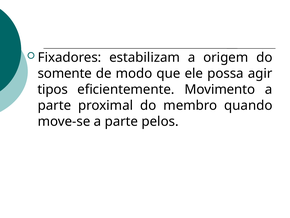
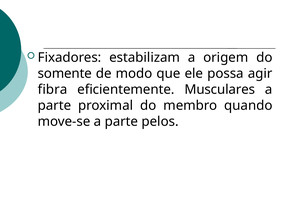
tipos: tipos -> fibra (53, 89)
Movimento: Movimento -> Musculares (220, 89)
